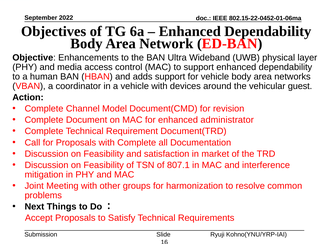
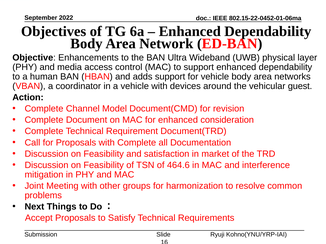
administrator: administrator -> consideration (227, 120)
807.1: 807.1 -> 464.6 (178, 165)
